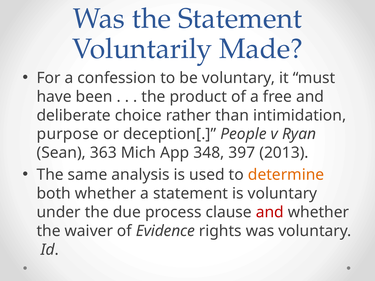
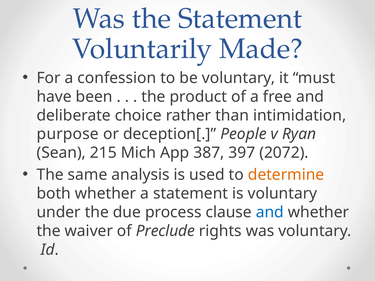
363: 363 -> 215 (103, 153)
348: 348 -> 387 (209, 153)
2013: 2013 -> 2072 (284, 153)
and colour: red -> blue (270, 212)
Evidence: Evidence -> Preclude (165, 231)
